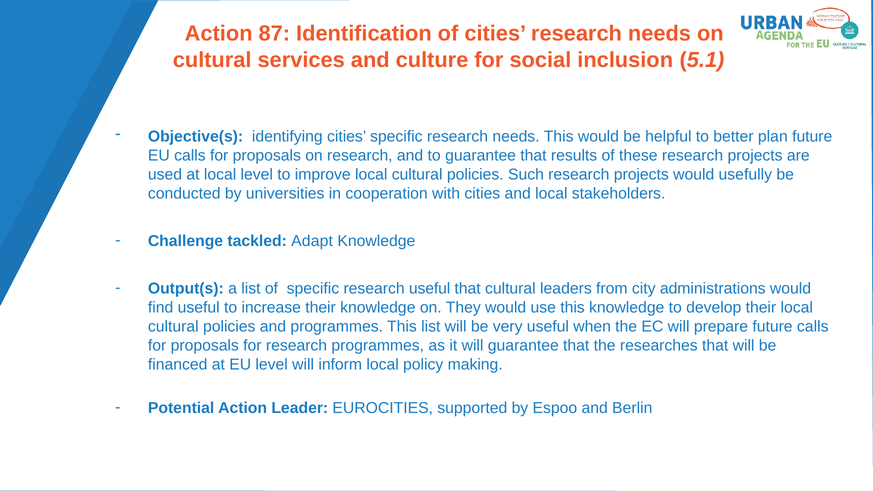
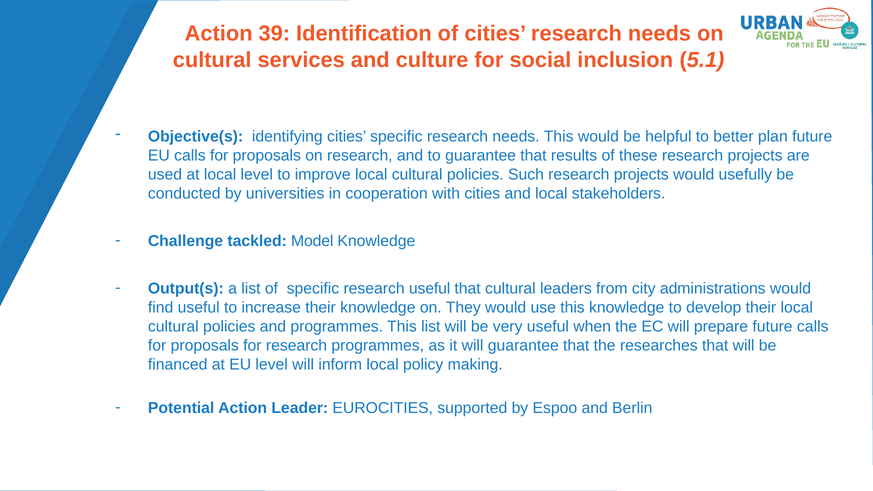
87: 87 -> 39 (274, 34)
Adapt: Adapt -> Model (312, 241)
